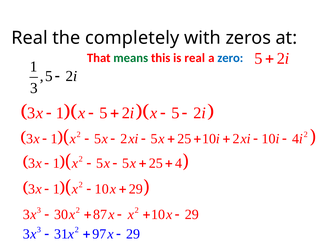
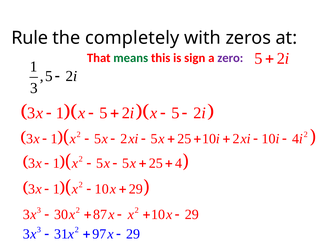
Real: Real -> Rule (30, 38)
is real: real -> sign (195, 58)
zero colour: blue -> purple (230, 58)
